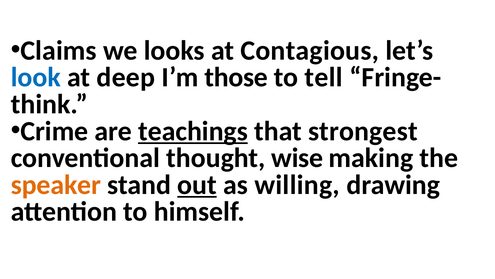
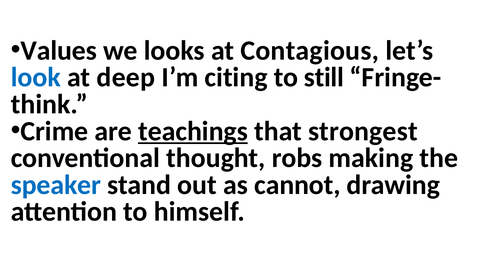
Claims: Claims -> Values (59, 50)
those: those -> citing (236, 77)
tell: tell -> still (324, 77)
wise: wise -> robs (297, 158)
speaker colour: orange -> blue (56, 184)
out underline: present -> none (197, 184)
willing: willing -> cannot (297, 184)
